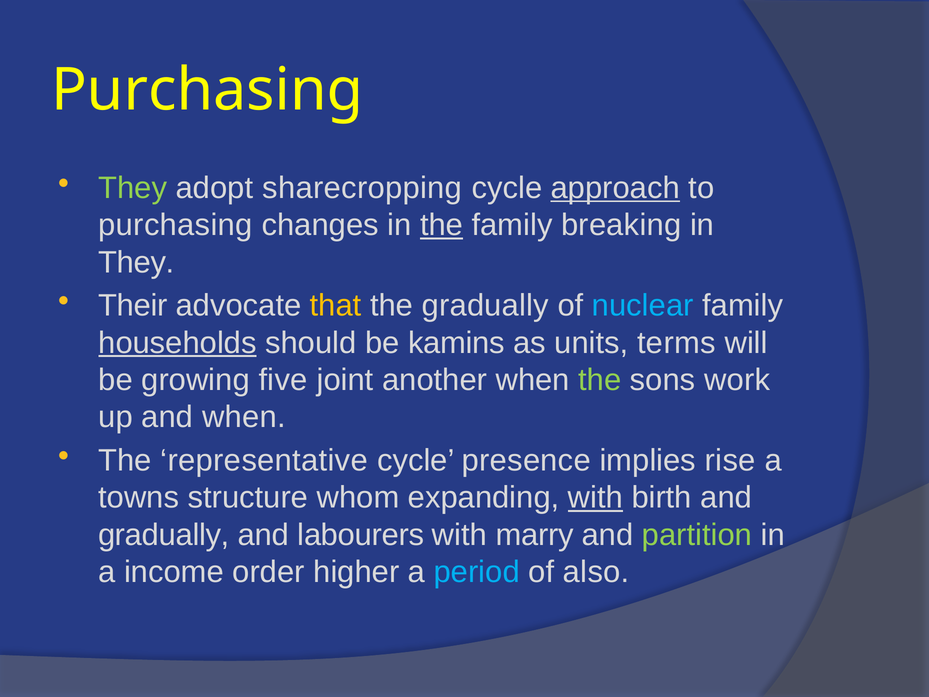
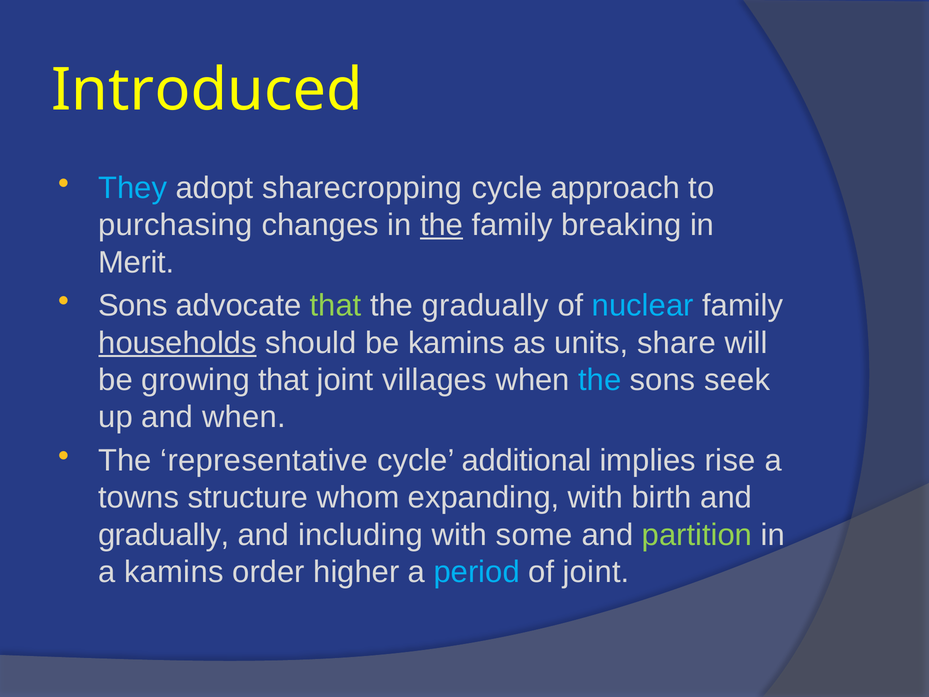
Purchasing: Purchasing -> Introduced (207, 90)
They colour: light green -> light blue (133, 188)
approach underline: present -> none (615, 188)
They: They -> Merit (136, 262)
Their: Their -> Sons (133, 306)
that colour: yellow -> light green (336, 306)
terms: terms -> share (676, 343)
growing five: five -> that (283, 380)
another: another -> villages (434, 380)
the colour: light green -> light blue (600, 380)
work: work -> seek (737, 380)
presence: presence -> additional (527, 460)
with underline: present -> none (595, 498)
labourers: labourers -> including (360, 535)
marry: marry -> some (534, 535)
a income: income -> kamins (174, 572)
of also: also -> joint (596, 572)
